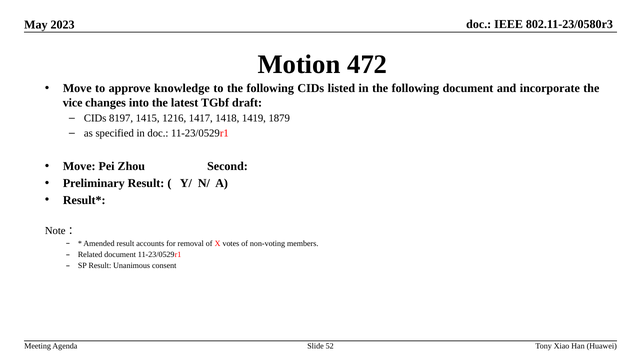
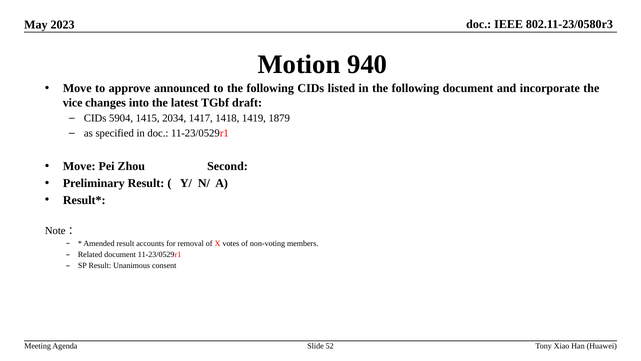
472: 472 -> 940 (367, 64)
knowledge: knowledge -> announced (182, 88)
8197: 8197 -> 5904 (121, 118)
1216: 1216 -> 2034 (174, 118)
